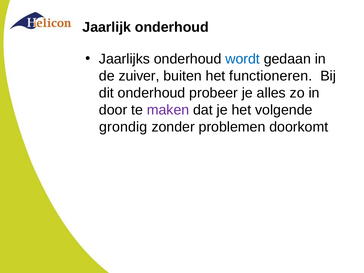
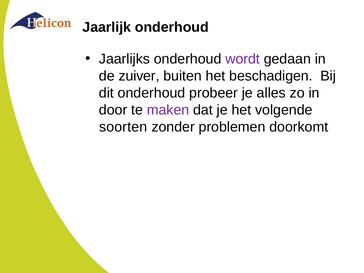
wordt colour: blue -> purple (243, 59)
functioneren: functioneren -> beschadigen (271, 76)
grondig: grondig -> soorten (123, 127)
